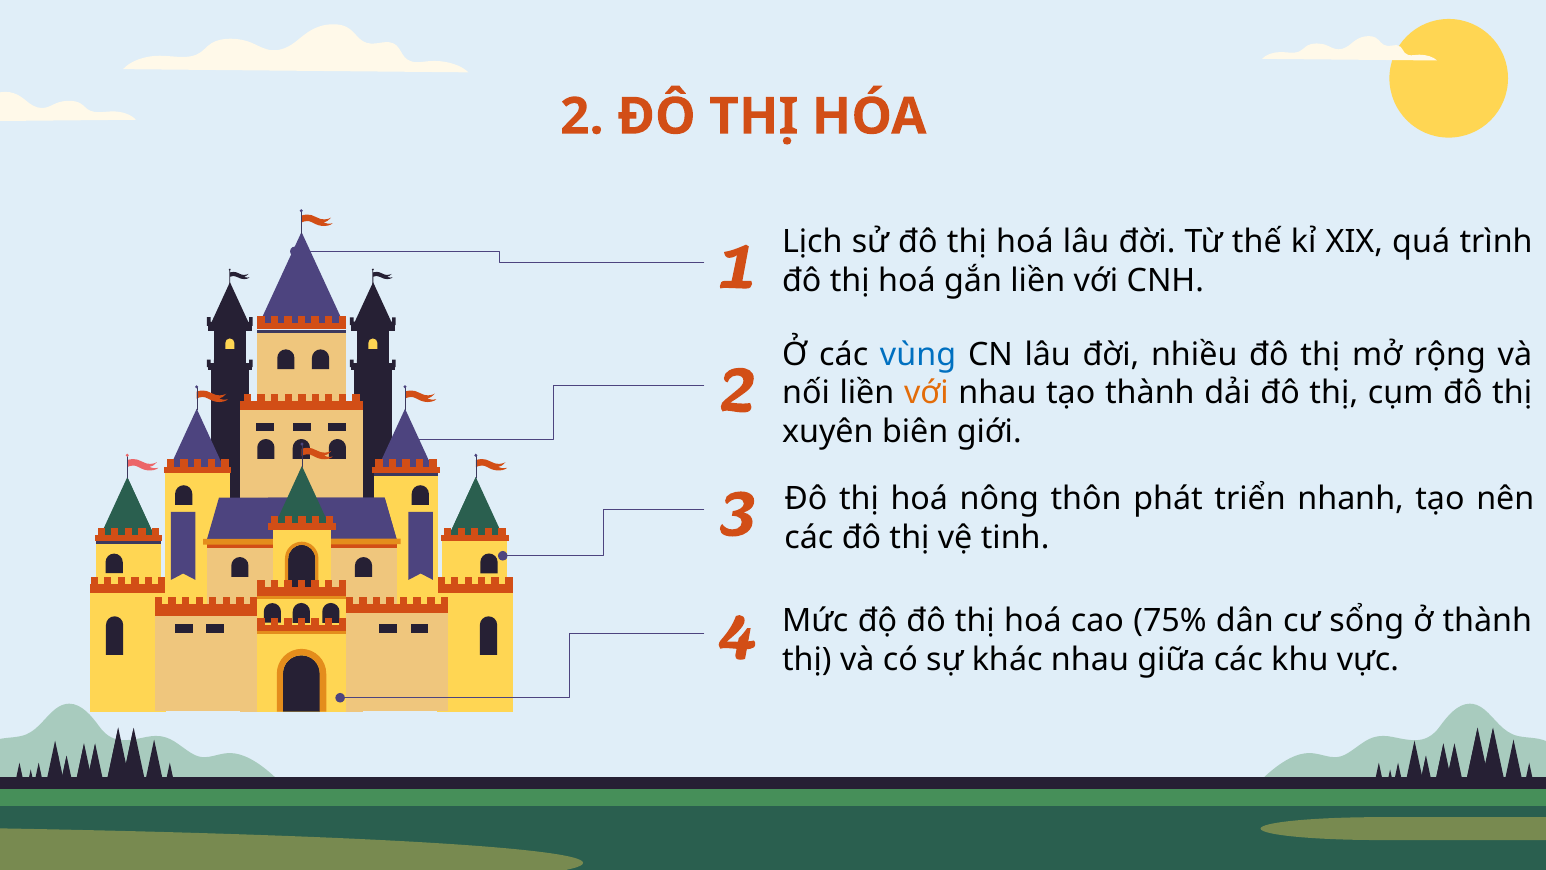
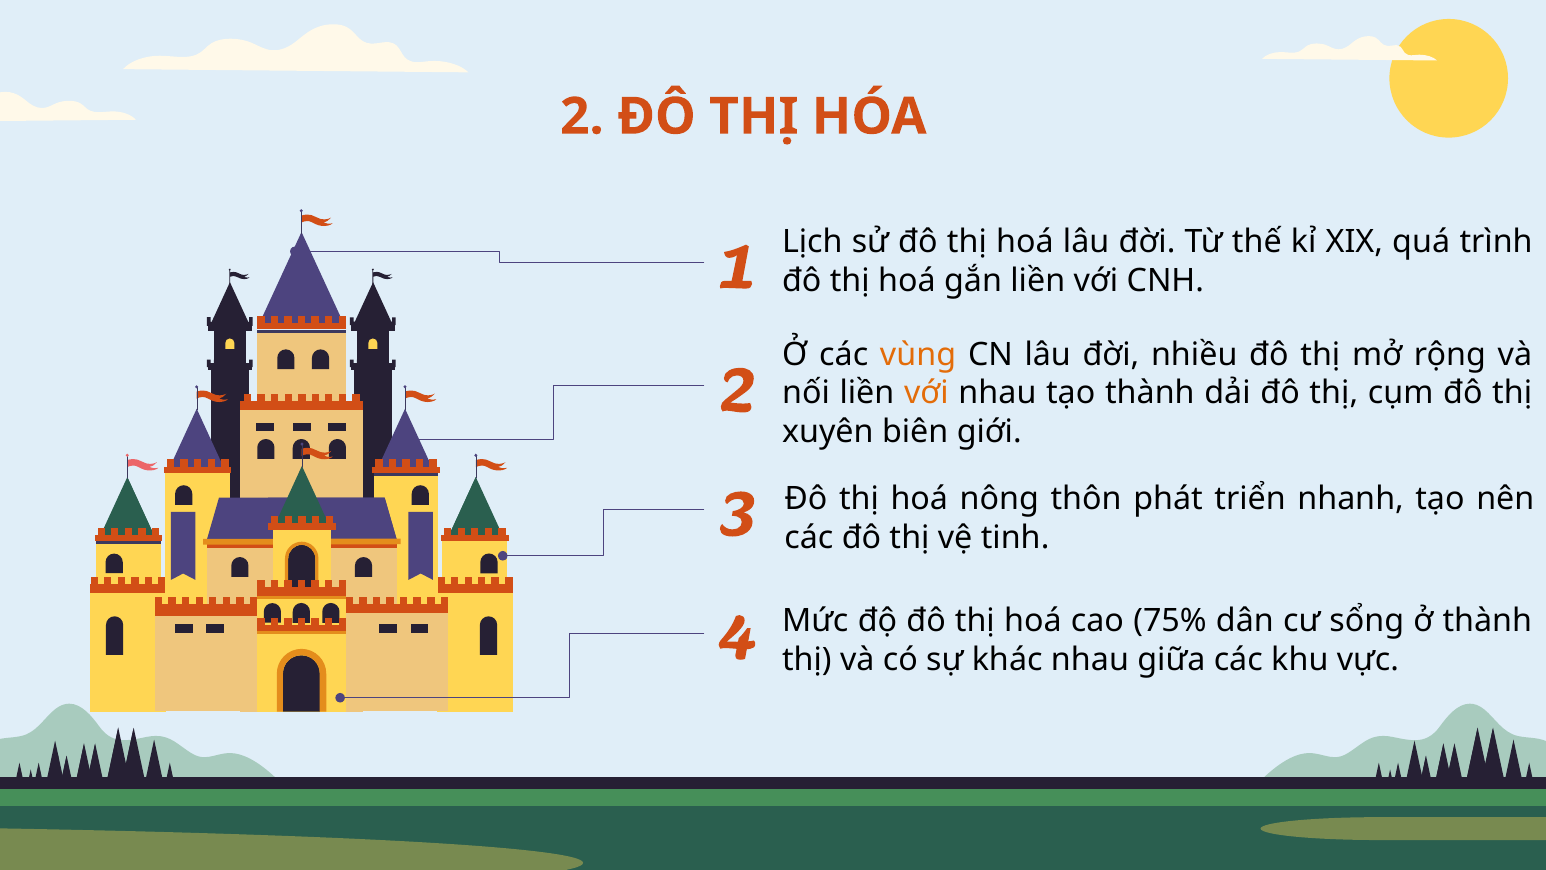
vùng colour: blue -> orange (918, 354)
